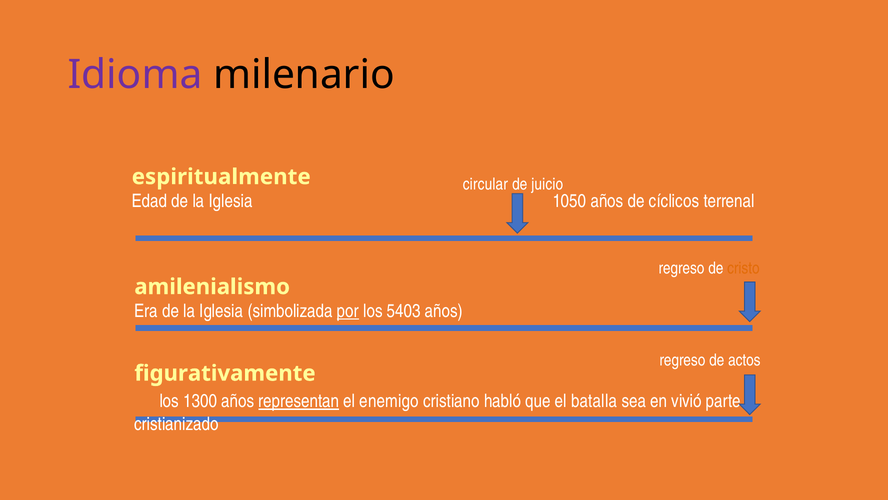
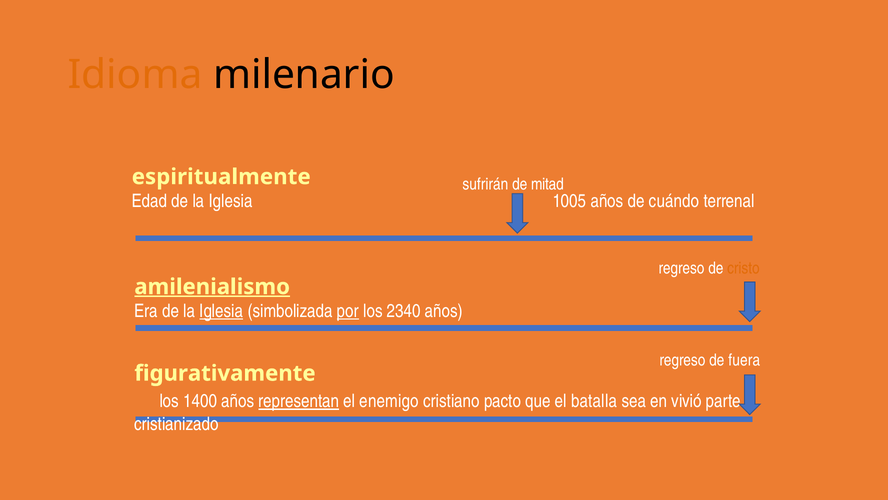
Idioma colour: purple -> orange (135, 75)
circular: circular -> sufrirán (485, 184)
juicio: juicio -> mitad (547, 184)
1050: 1050 -> 1005 (569, 201)
cíclicos: cíclicos -> cuándo (674, 201)
amilenialismo underline: none -> present (212, 287)
Iglesia underline: none -> present (221, 311)
5403: 5403 -> 2340 (404, 311)
actos: actos -> fuera (744, 360)
1300: 1300 -> 1400 (200, 401)
habló: habló -> pacto (503, 401)
